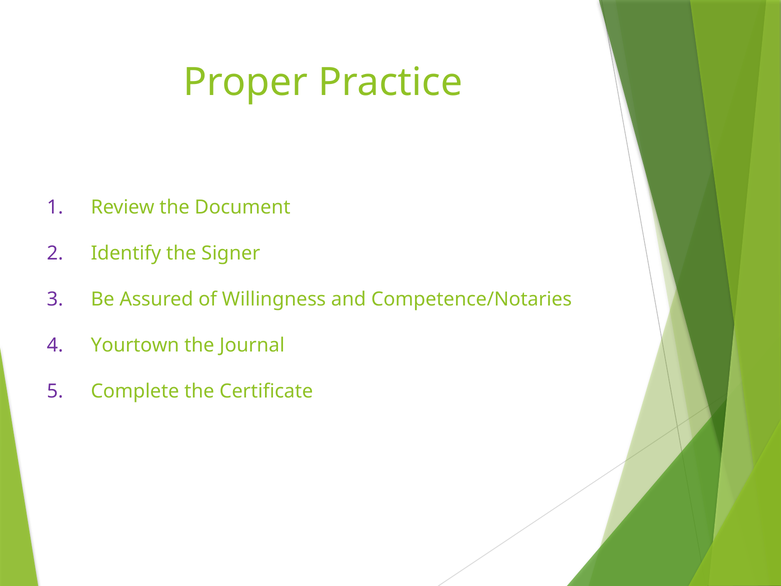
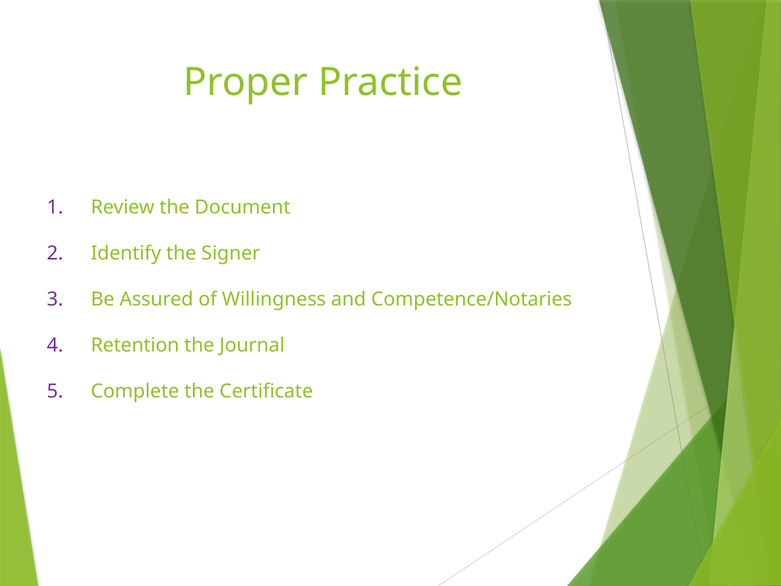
Yourtown: Yourtown -> Retention (135, 345)
